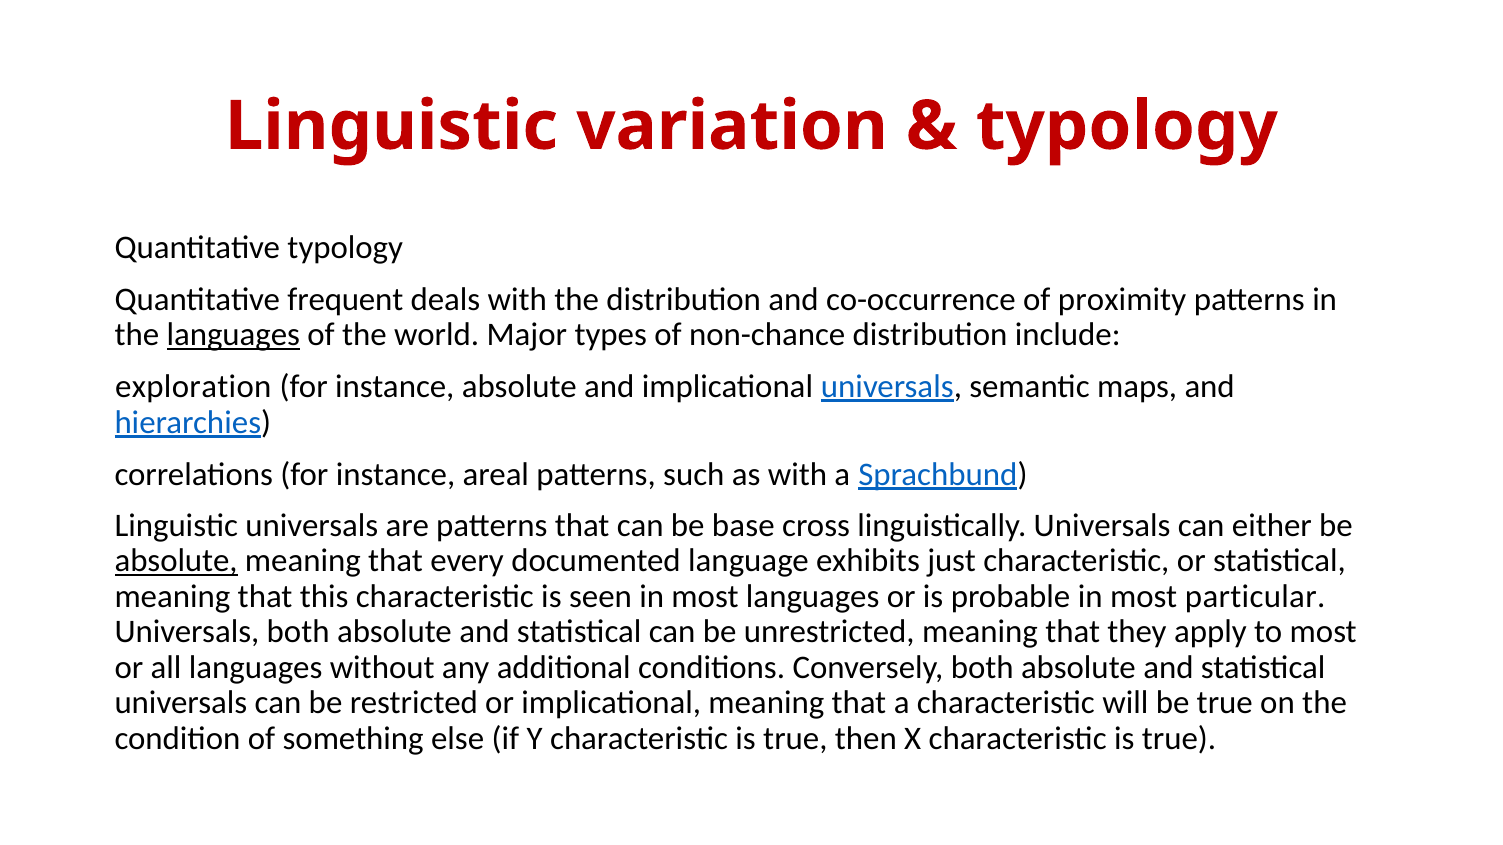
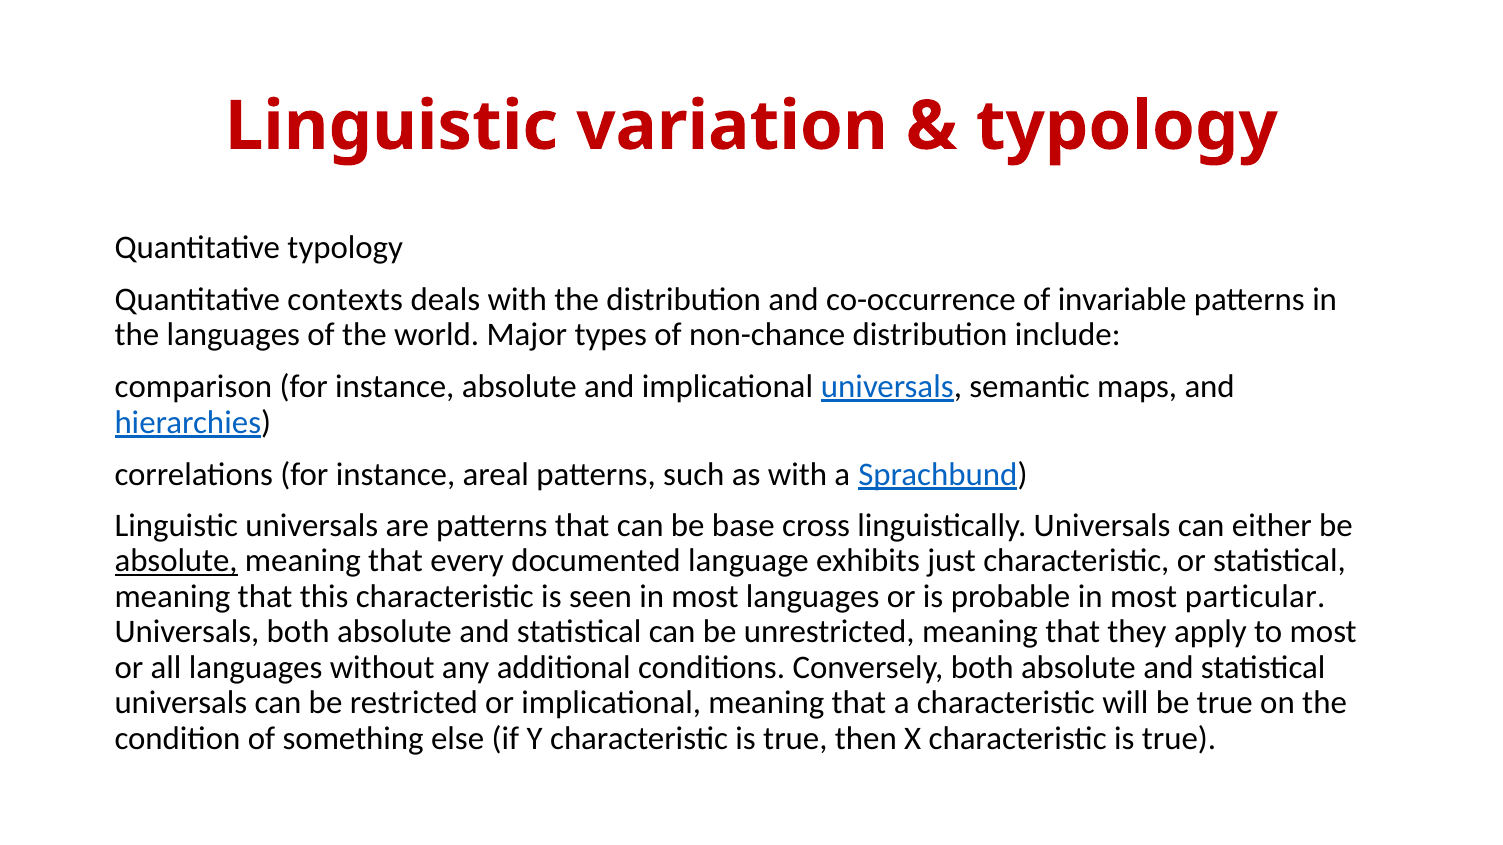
frequent: frequent -> contexts (345, 299)
proximity: proximity -> invariable (1122, 299)
languages underline: present -> none (233, 335)
exploration: exploration -> comparison (193, 387)
